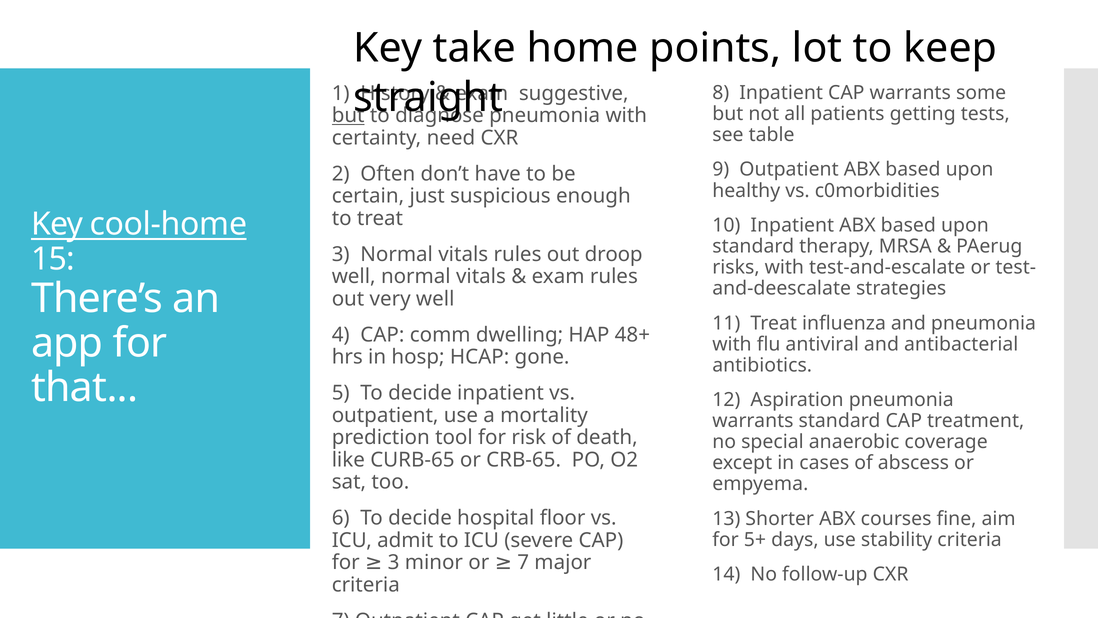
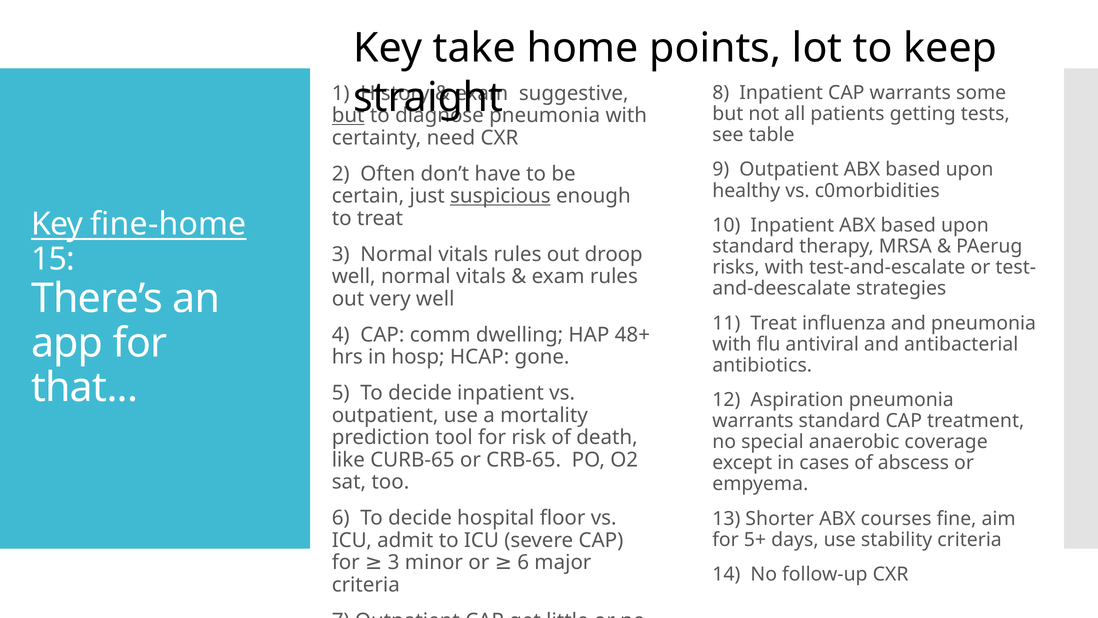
suspicious underline: none -> present (500, 196)
cool-home: cool-home -> fine-home (168, 224)
or 7: 7 -> 6 (523, 562)
